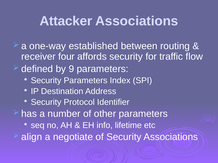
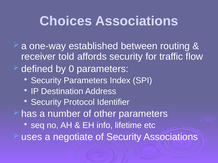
Attacker: Attacker -> Choices (66, 21)
four: four -> told (66, 57)
9: 9 -> 0 (71, 69)
align: align -> uses (32, 137)
